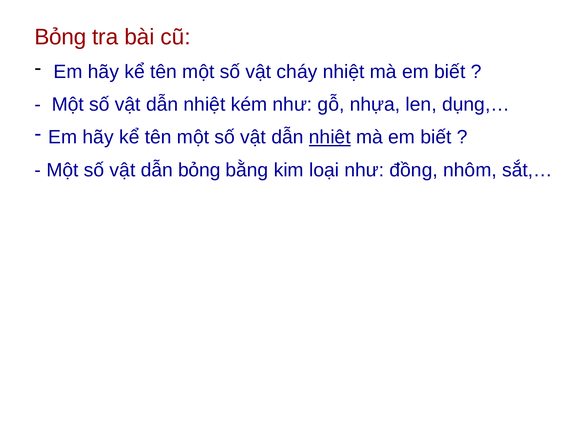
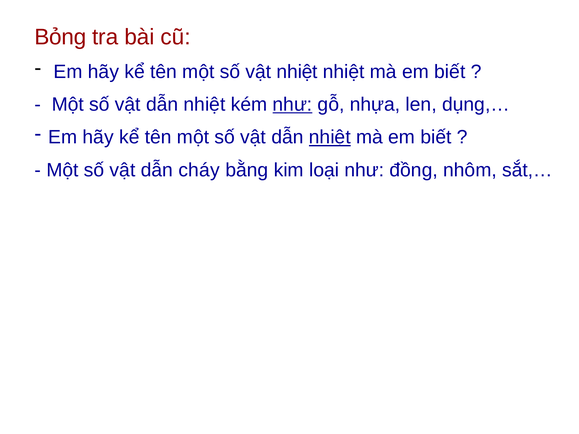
vật cháy: cháy -> nhiệt (297, 72)
như underline: none -> present (292, 105)
dẫn bỏng: bỏng -> cháy (199, 170)
